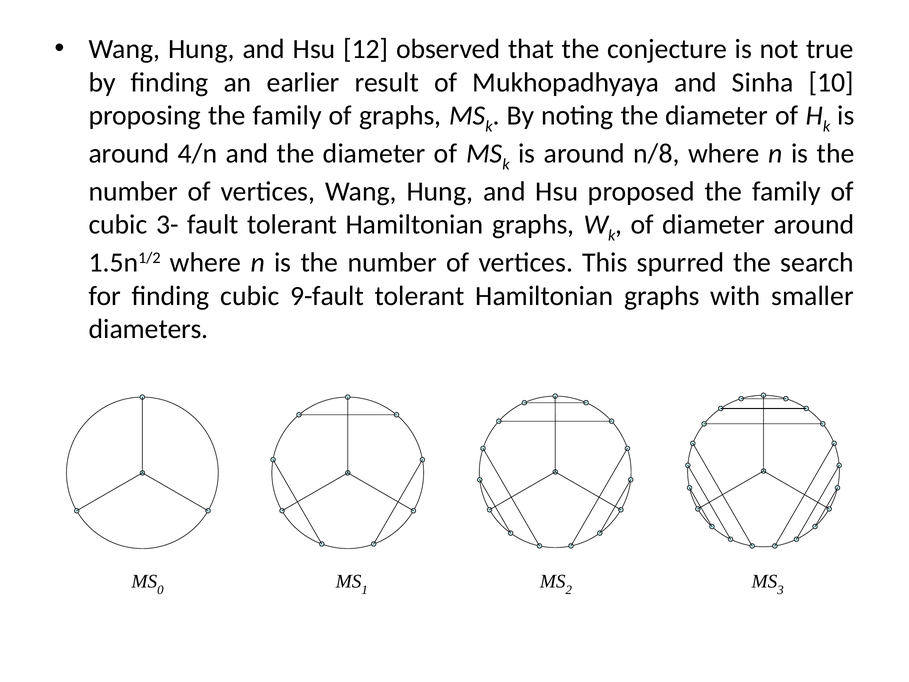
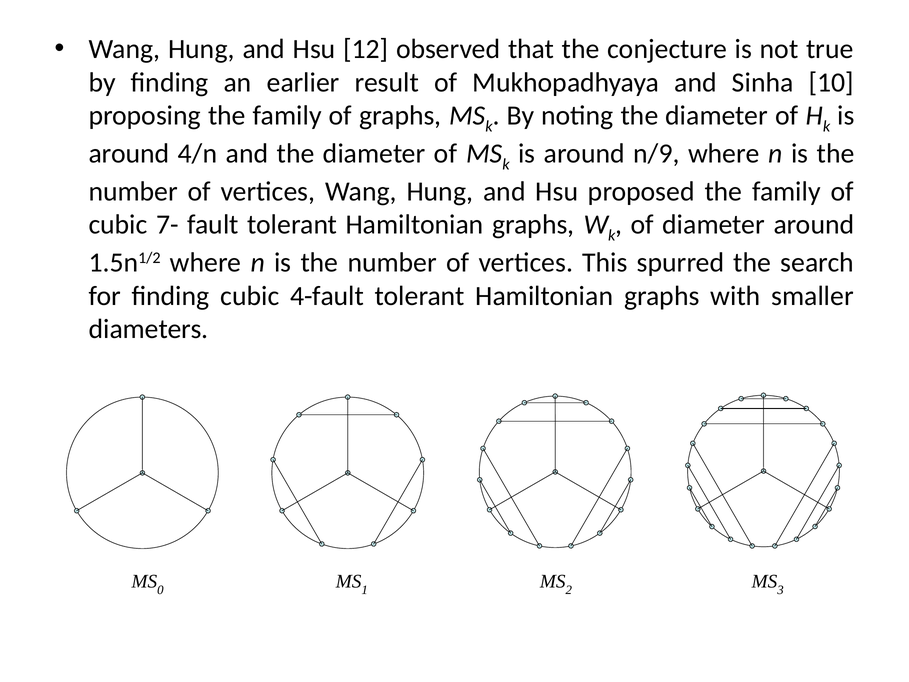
n/8: n/8 -> n/9 (656, 153)
3-: 3- -> 7- (167, 225)
9-fault: 9-fault -> 4-fault (327, 296)
